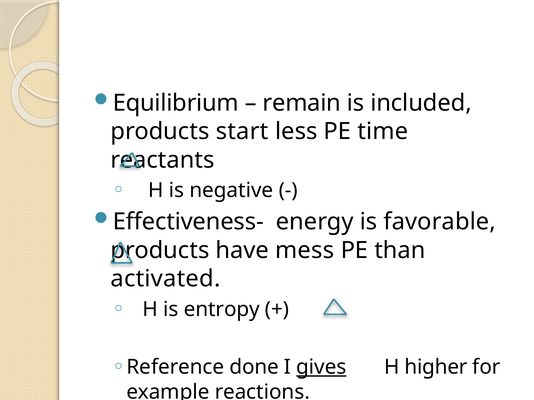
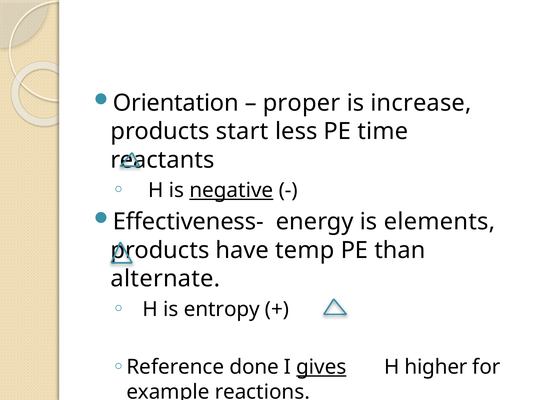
Equilibrium: Equilibrium -> Orientation (176, 103)
remain: remain -> proper (302, 103)
included: included -> increase (421, 103)
negative underline: none -> present (231, 191)
favorable: favorable -> elements (440, 222)
mess: mess -> temp (305, 251)
activated: activated -> alternate (165, 279)
